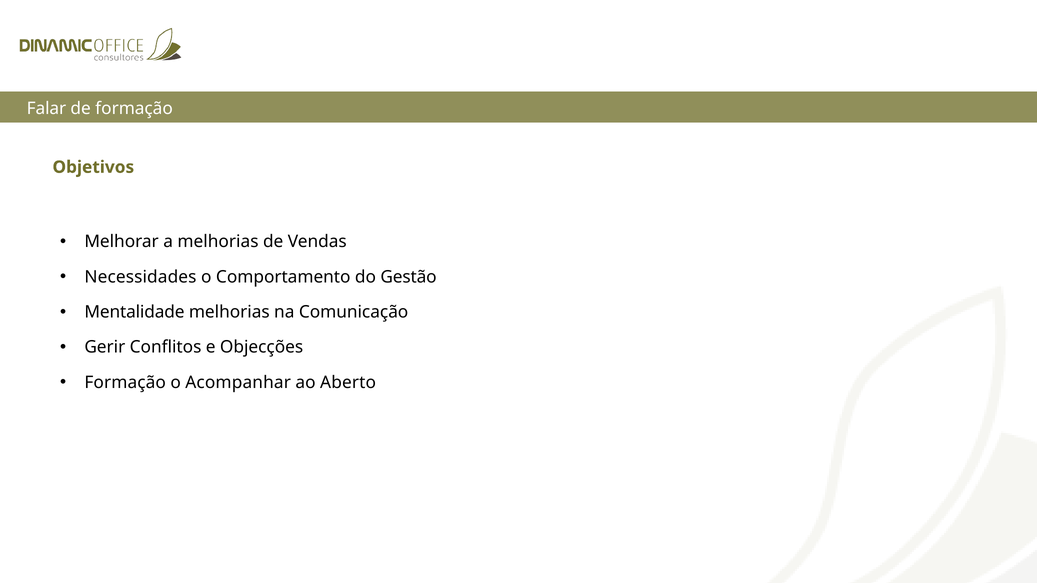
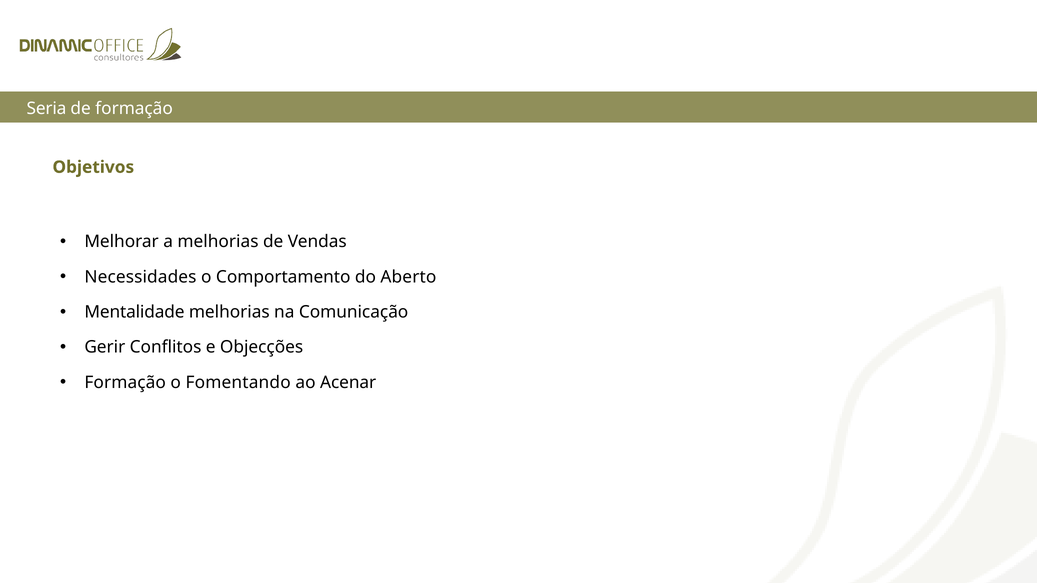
Falar: Falar -> Seria (46, 109)
Gestão: Gestão -> Aberto (408, 277)
Acompanhar: Acompanhar -> Fomentando (238, 383)
Aberto: Aberto -> Acenar (348, 383)
